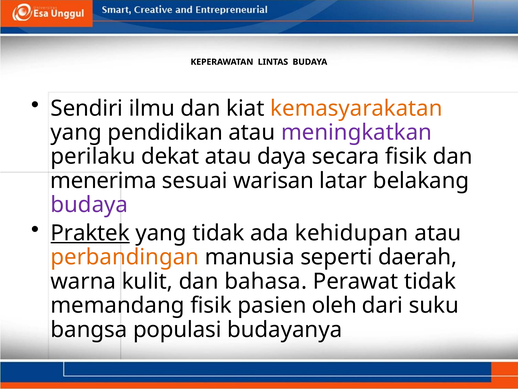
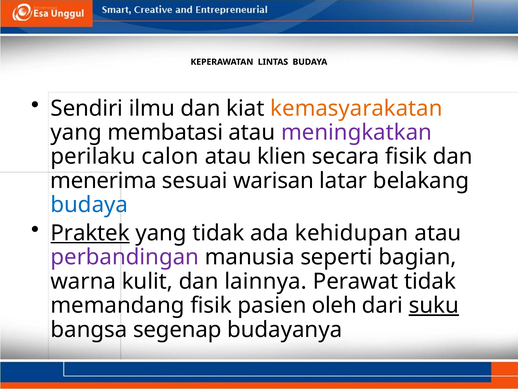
pendidikan: pendidikan -> membatasi (165, 132)
dekat: dekat -> calon (170, 156)
daya: daya -> klien (282, 156)
budaya colour: purple -> blue (89, 205)
perbandingan colour: orange -> purple (125, 257)
daerah: daerah -> bagian (418, 257)
bahasa: bahasa -> lainnya (266, 281)
suku underline: none -> present (434, 305)
populasi: populasi -> segenap (177, 329)
